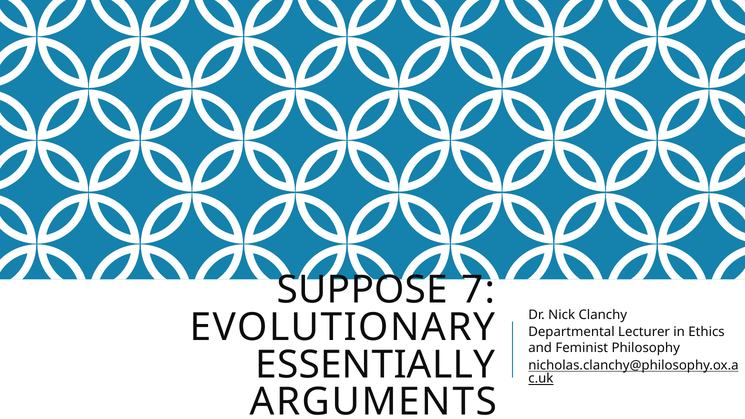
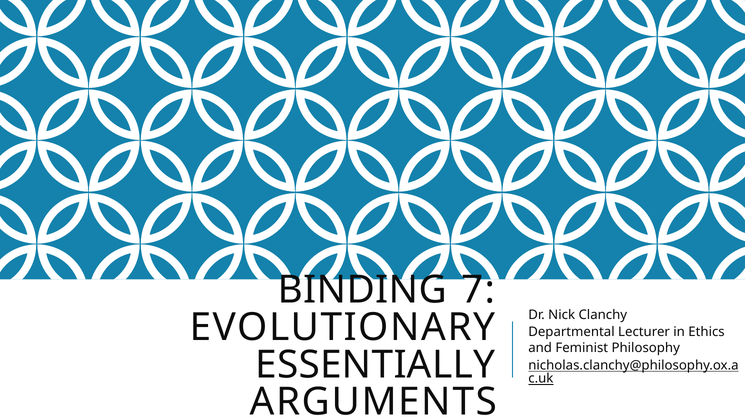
SUPPOSE: SUPPOSE -> BINDING (362, 290)
